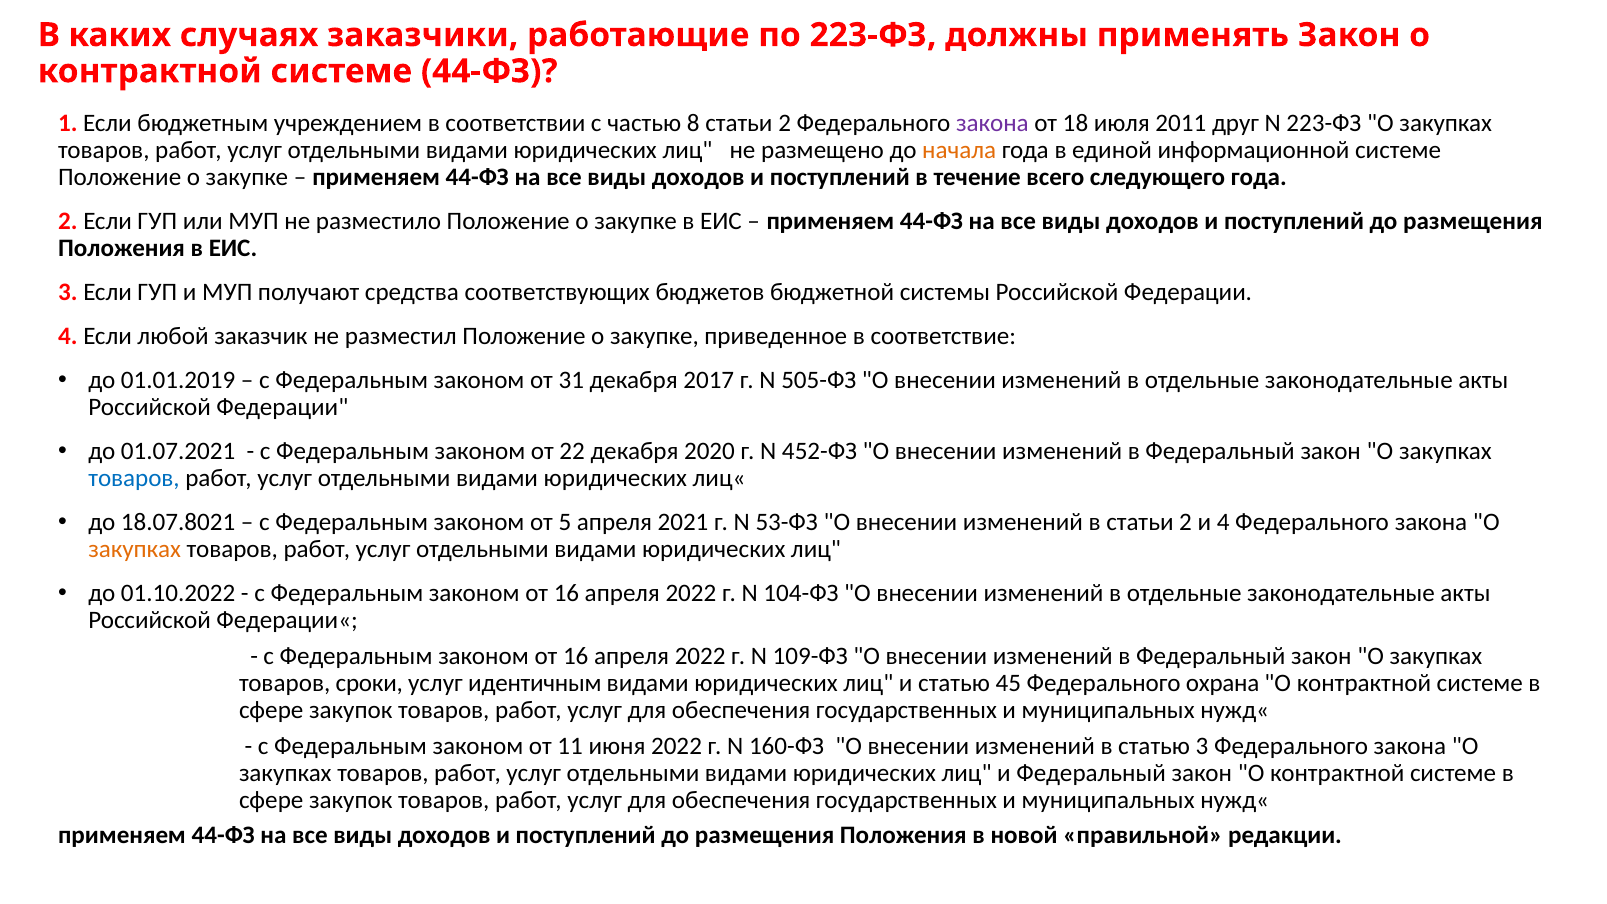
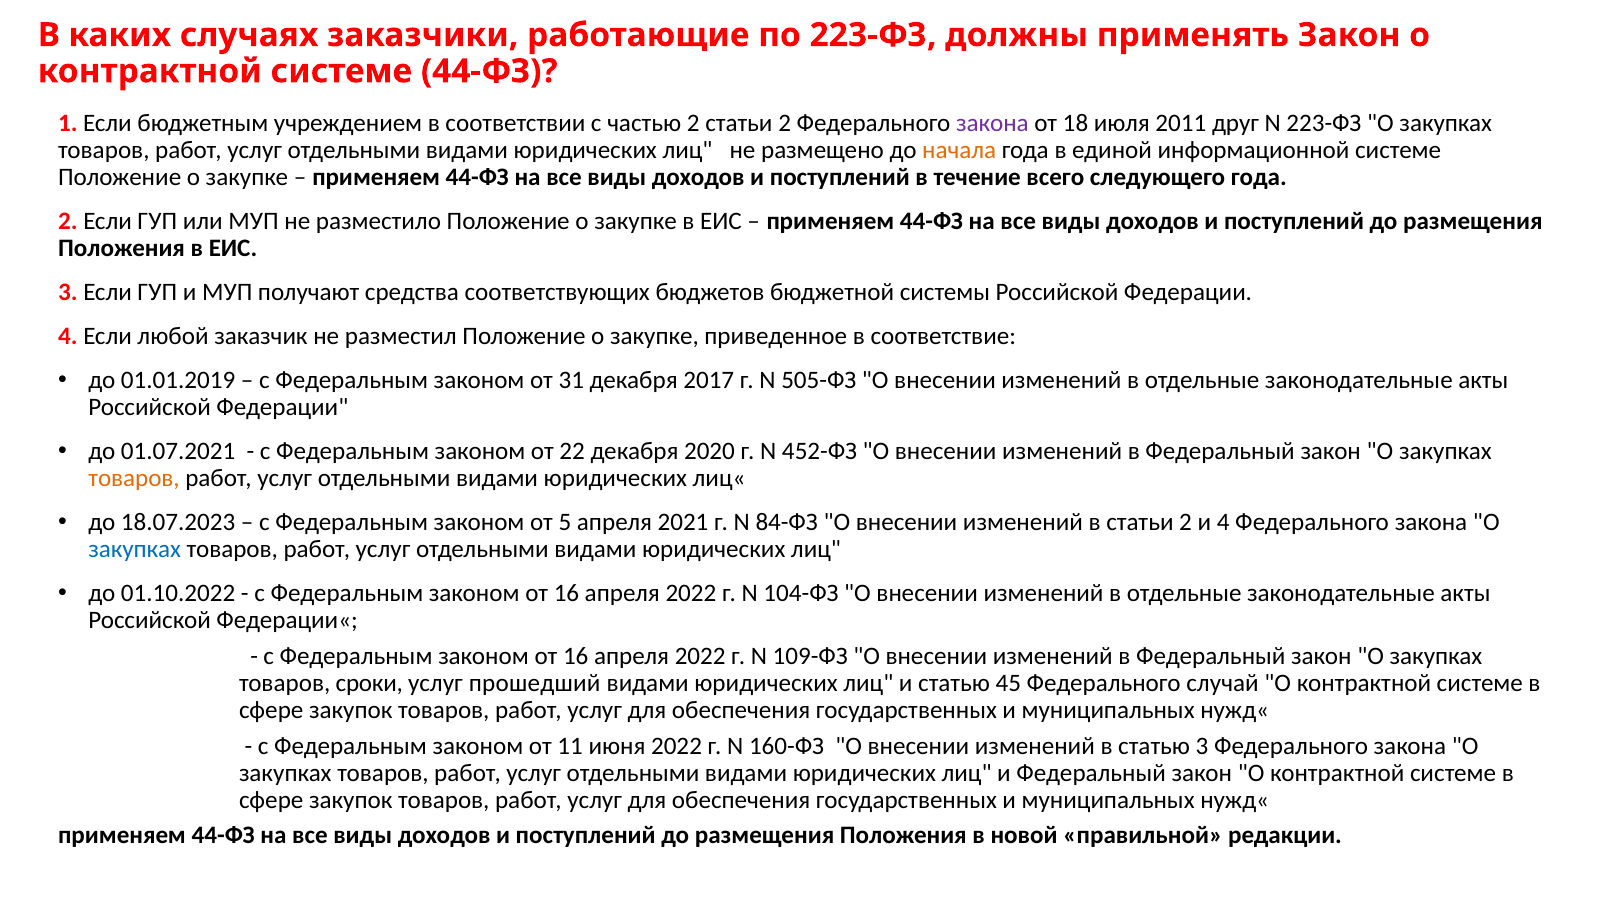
частью 8: 8 -> 2 (693, 123)
товаров colour: blue -> orange (134, 479)
18.07.8021: 18.07.8021 -> 18.07.2023 (178, 522)
53-ФЗ: 53-ФЗ -> 84-ФЗ (787, 522)
закупках colour: orange -> blue (135, 550)
идентичным: идентичным -> прошедший (535, 683)
охрана: охрана -> случай (1223, 683)
